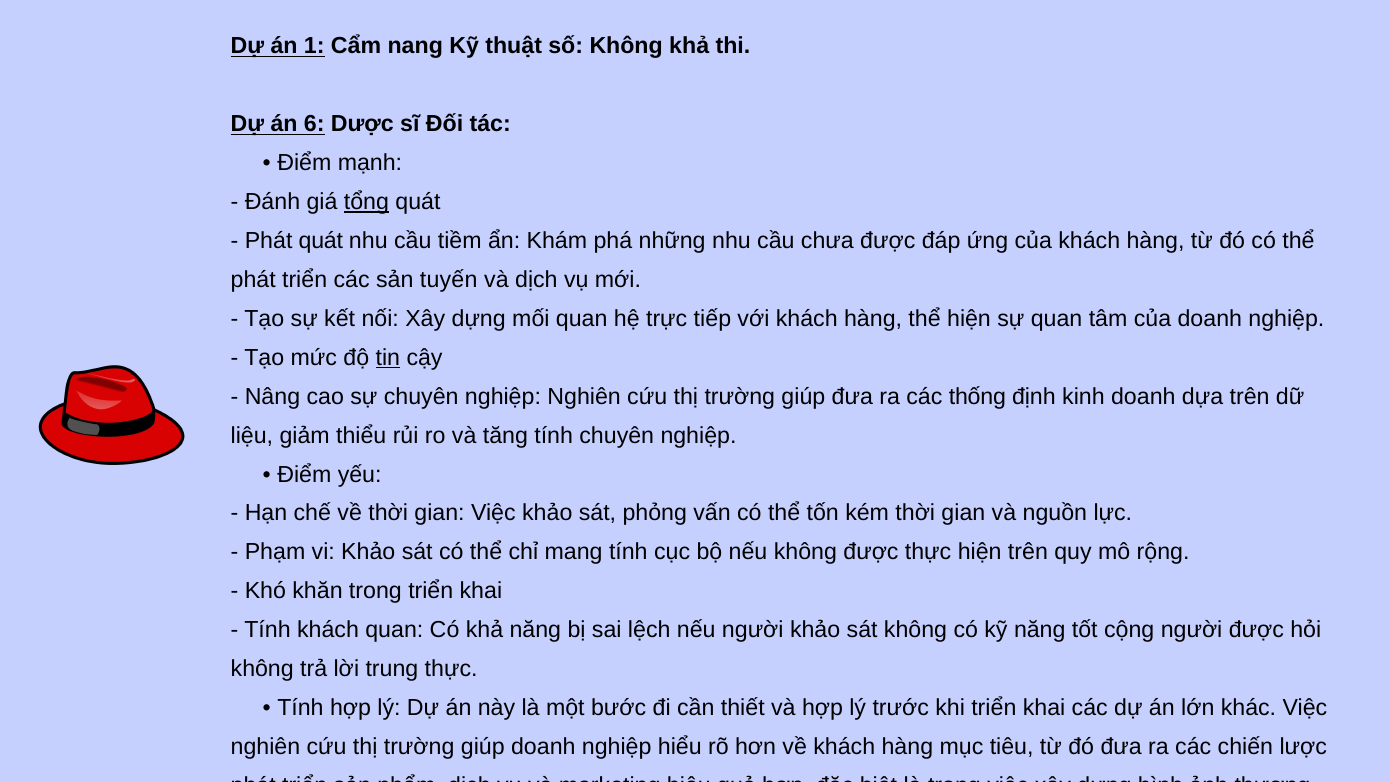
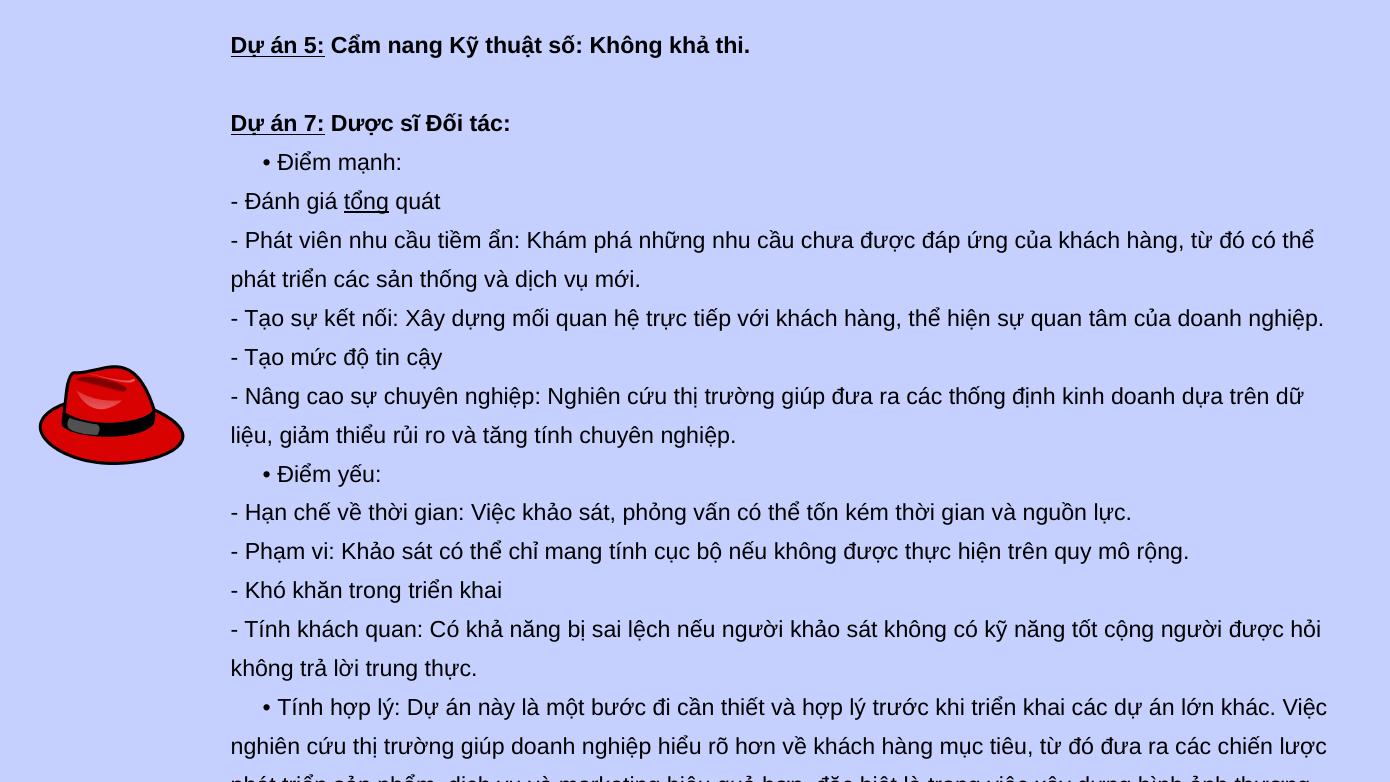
1: 1 -> 5 (314, 46)
6: 6 -> 7 (314, 124)
Phát quát: quát -> viên (321, 241)
sản tuyến: tuyến -> thống (449, 280)
tin underline: present -> none (388, 358)
